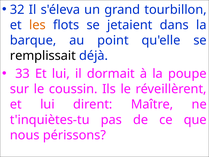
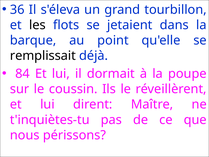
32: 32 -> 36 (17, 10)
les colour: orange -> black (37, 25)
33: 33 -> 84 (22, 74)
